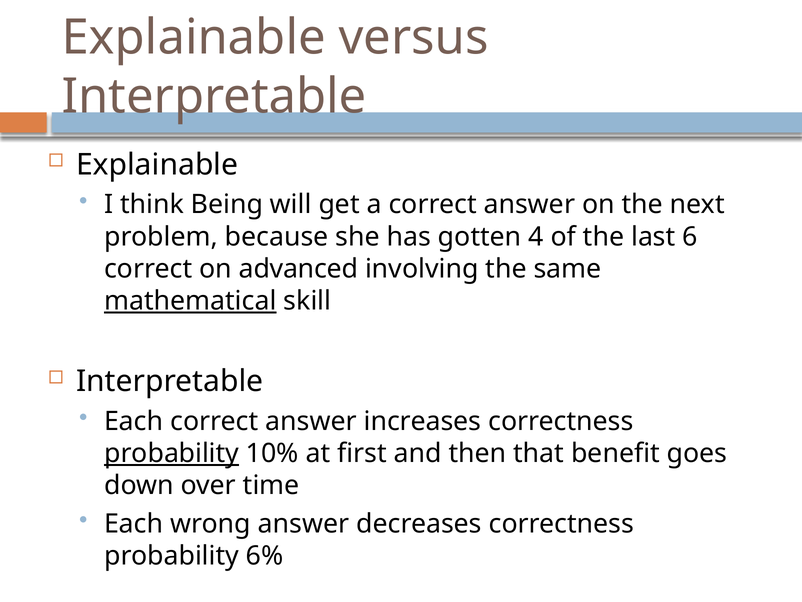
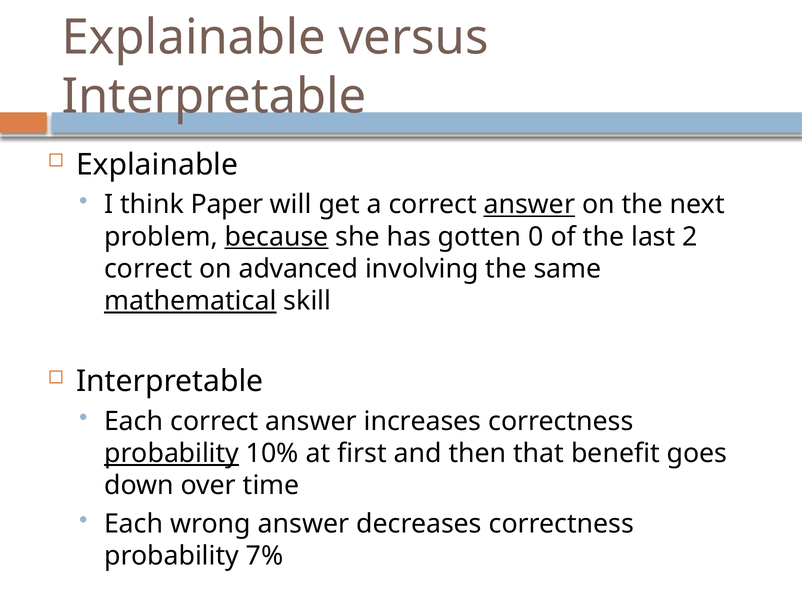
Being: Being -> Paper (227, 204)
answer underline: none -> present (529, 204)
because underline: none -> present (277, 237)
4: 4 -> 0 (536, 237)
6: 6 -> 2 (690, 237)
6%: 6% -> 7% (265, 555)
